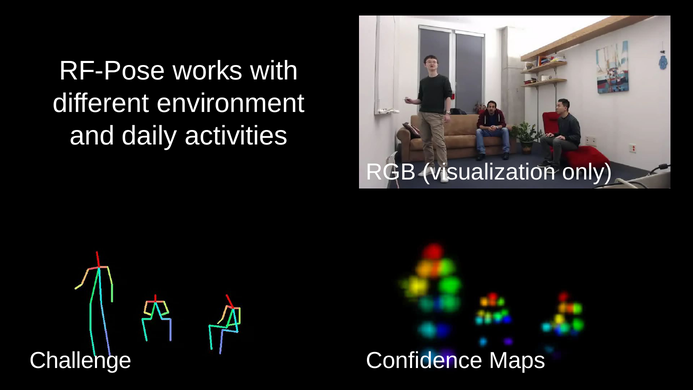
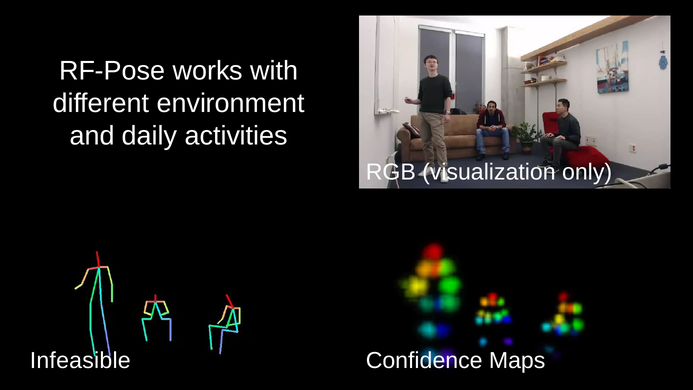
Challenge: Challenge -> Infeasible (80, 360)
